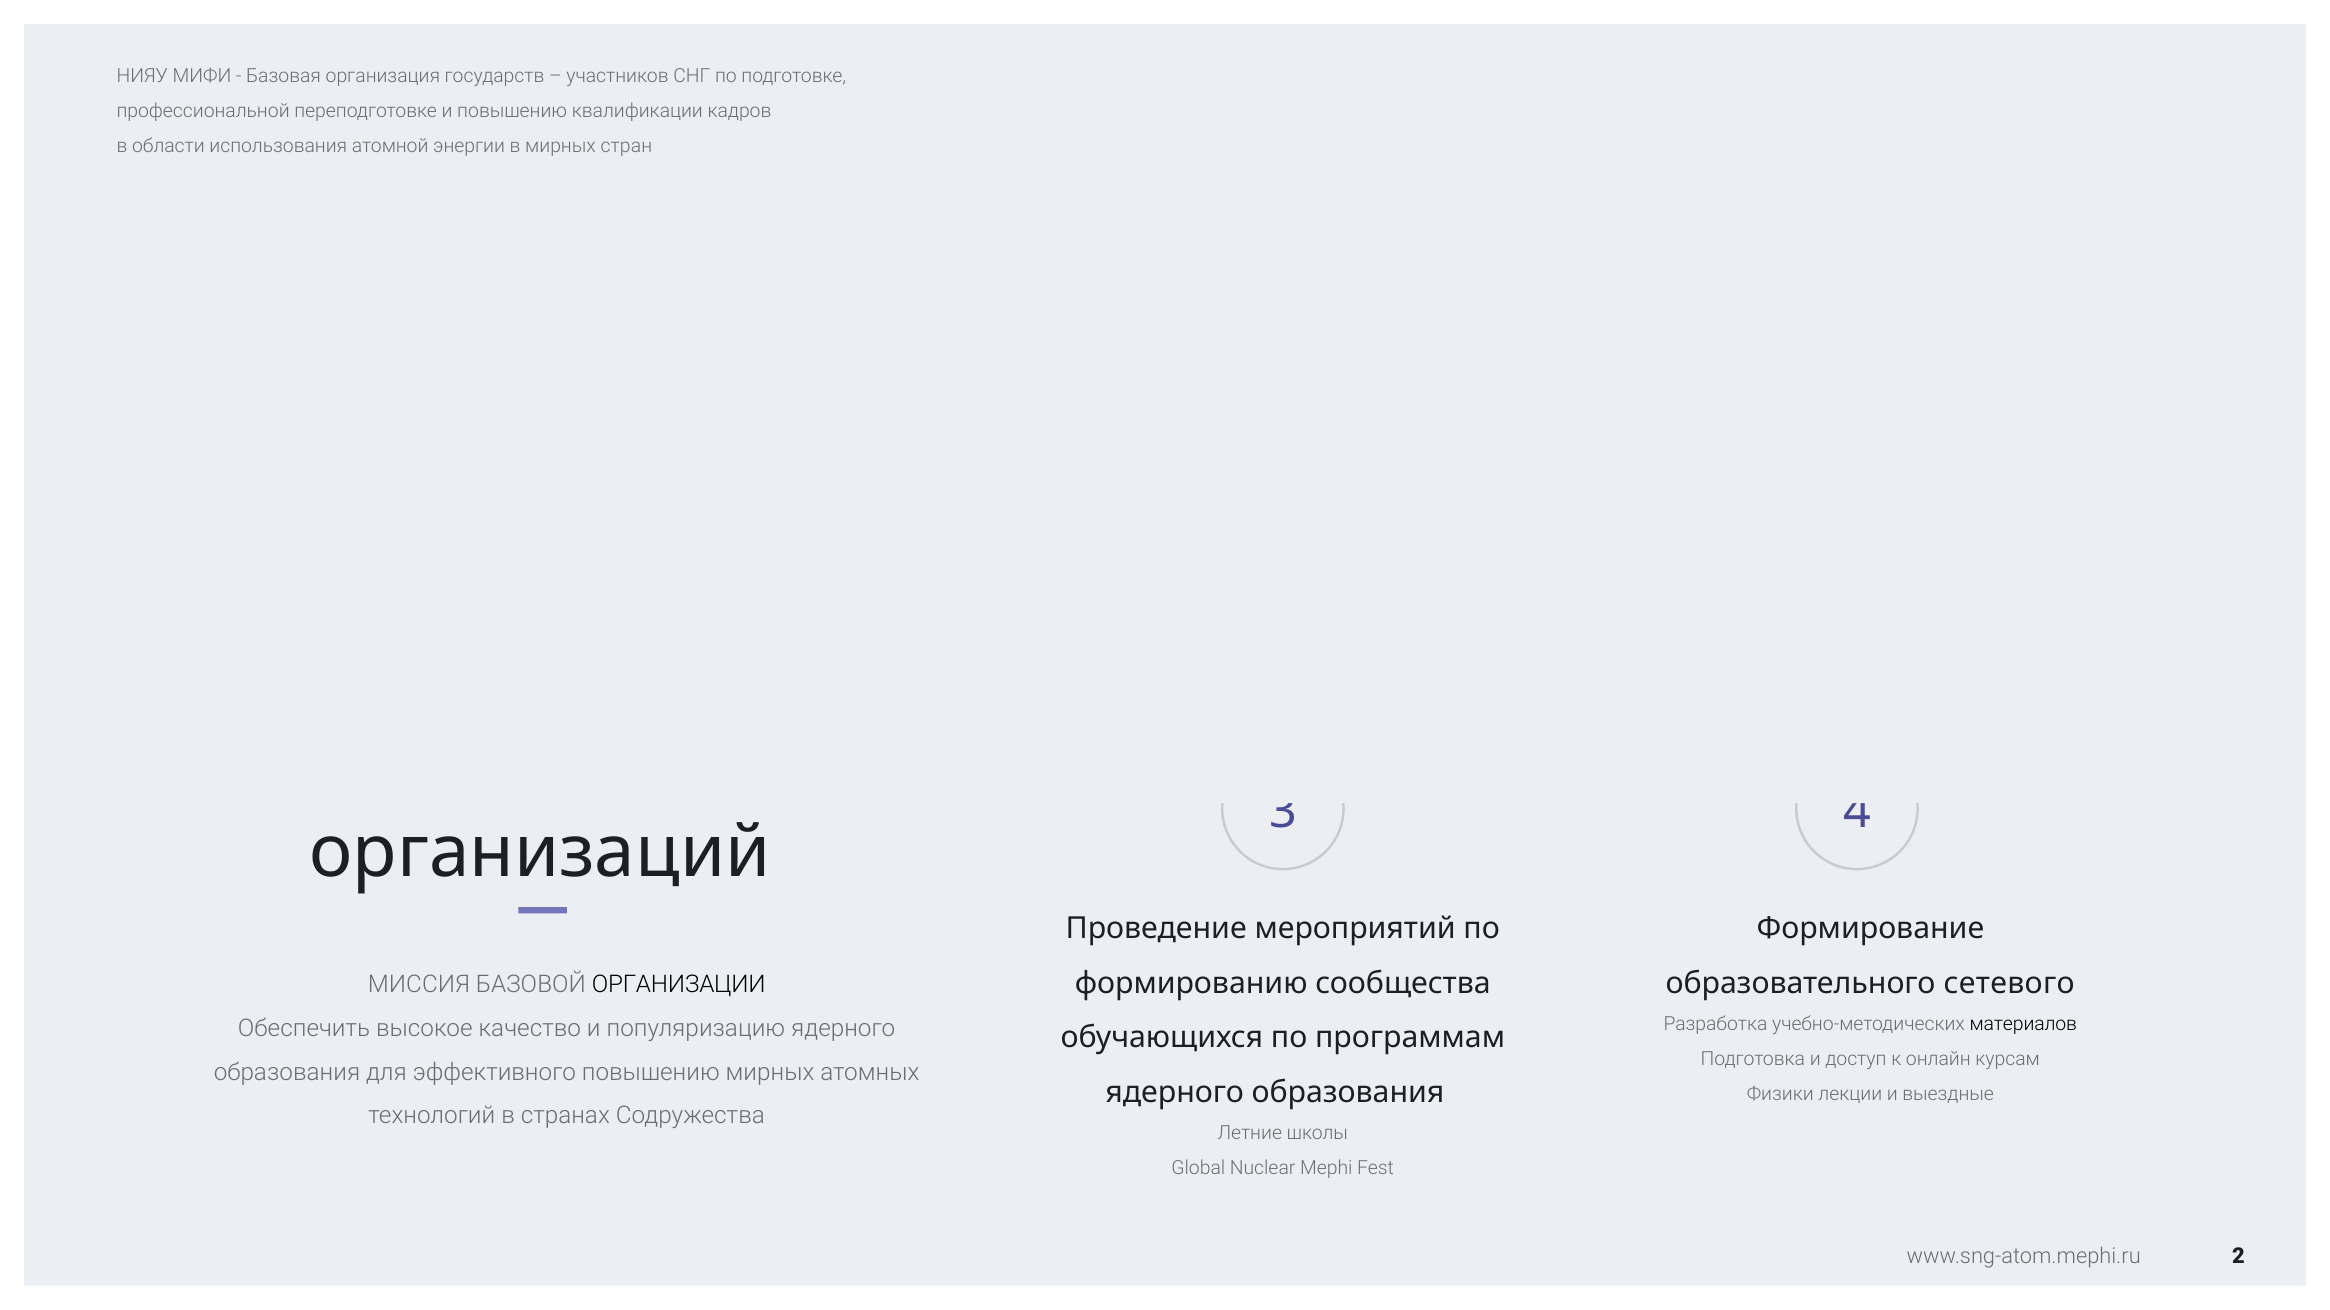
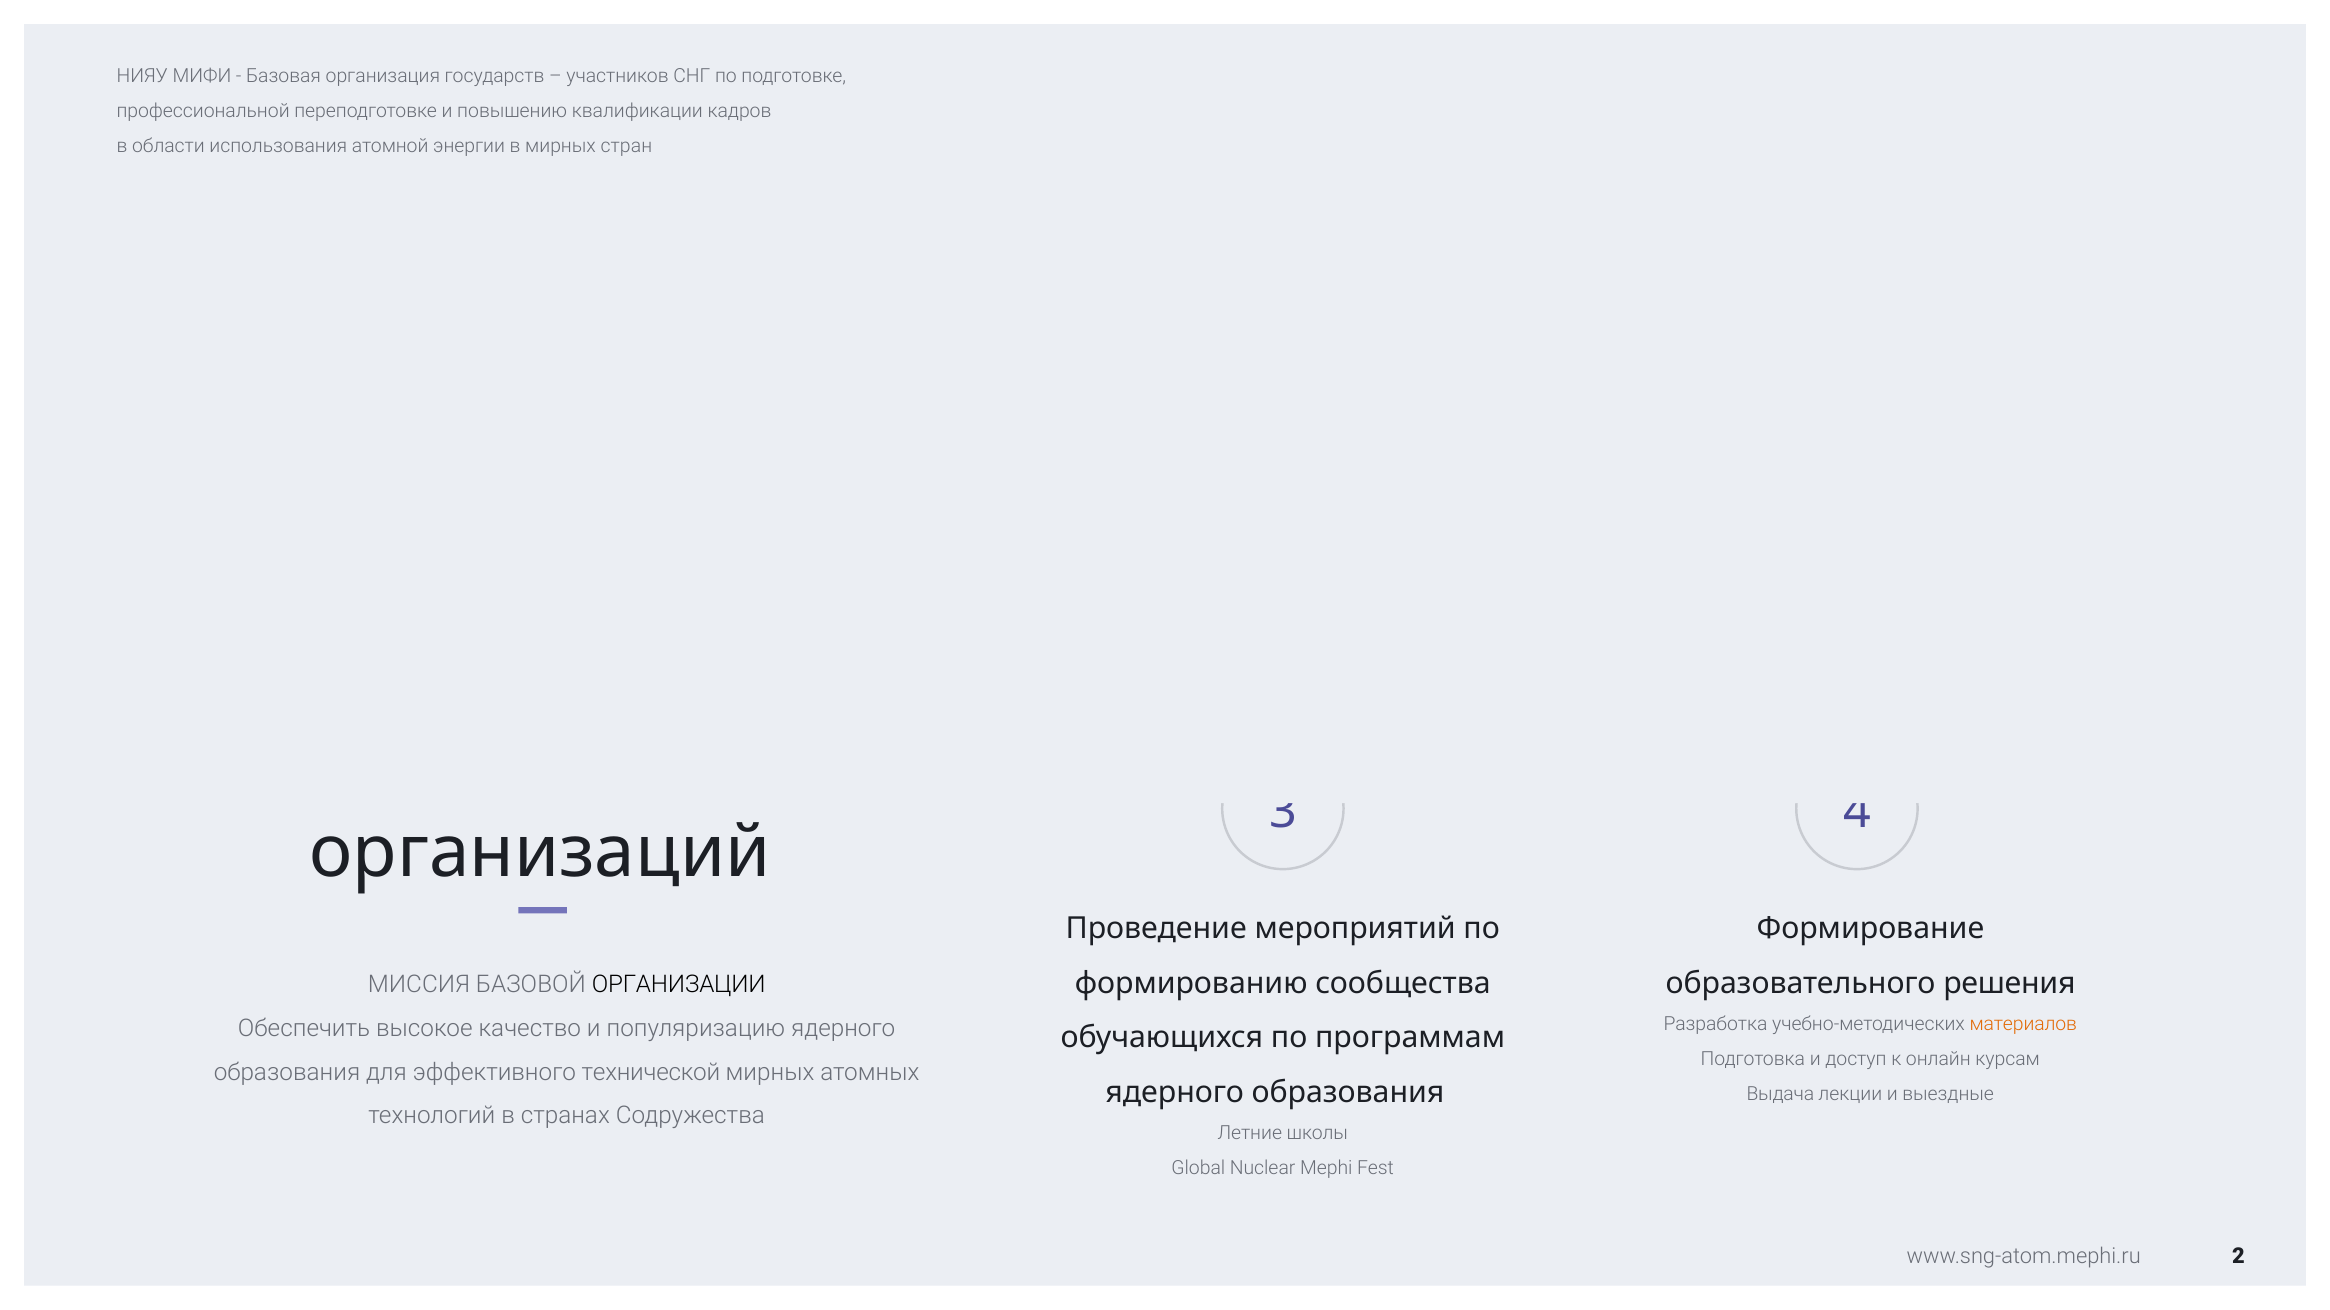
образовательного сетевого: сетевого -> решения (2009, 984)
материалов colour: black -> orange (2023, 1024)
эффективного повышению: повышению -> технической (651, 1073)
Физики: Физики -> Выдача (1780, 1094)
